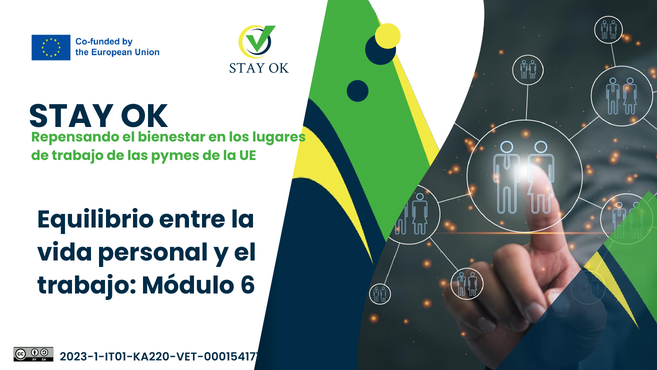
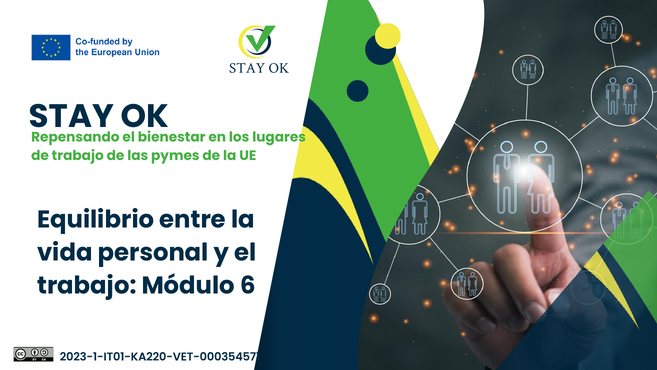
2023-1-IT01-KA220-VET-000154171: 2023-1-IT01-KA220-VET-000154171 -> 2023-1-IT01-KA220-VET-000354571 (160, 357)
